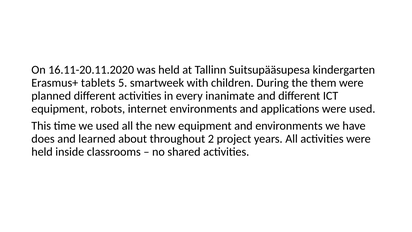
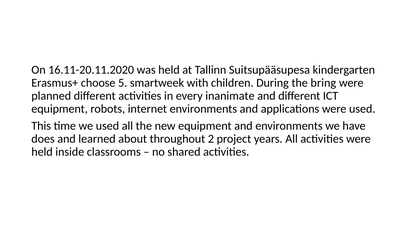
tablets: tablets -> choose (98, 83)
them: them -> bring (323, 83)
